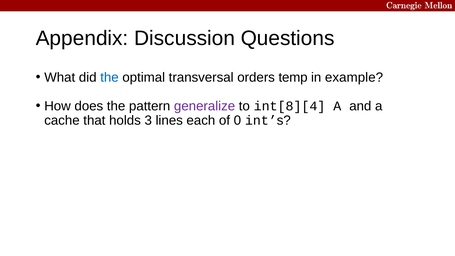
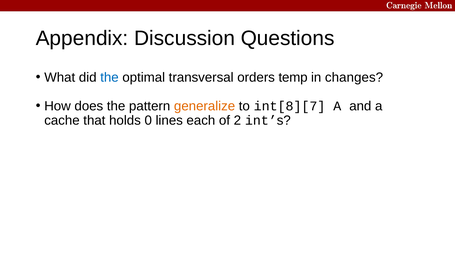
example: example -> changes (354, 77)
generalize colour: purple -> orange (205, 106)
int[8][4: int[8][4 -> int[8][7 (290, 106)
3: 3 -> 0 (148, 120)
0: 0 -> 2 (237, 120)
